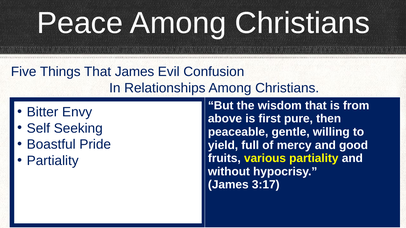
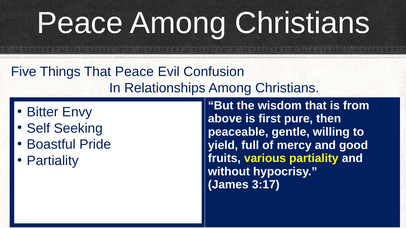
That James: James -> Peace (134, 72)
